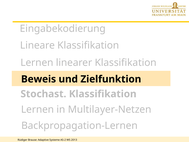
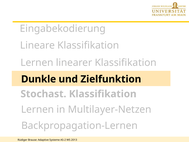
Beweis: Beweis -> Dunkle (39, 79)
